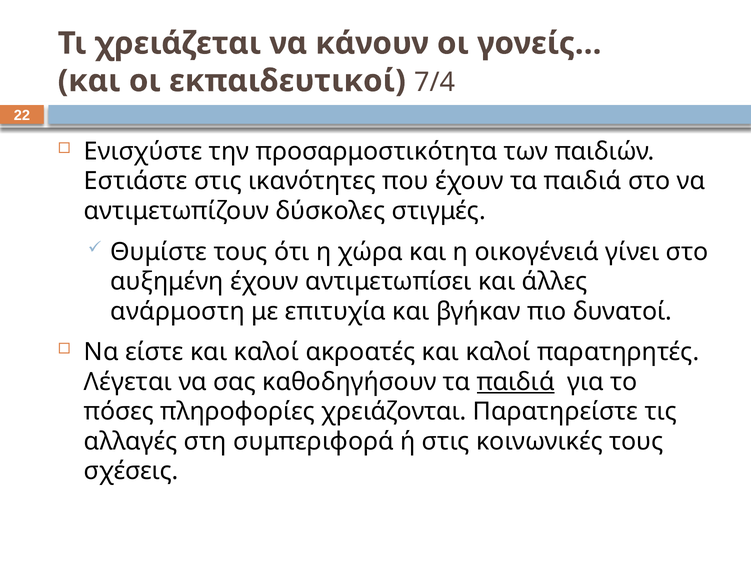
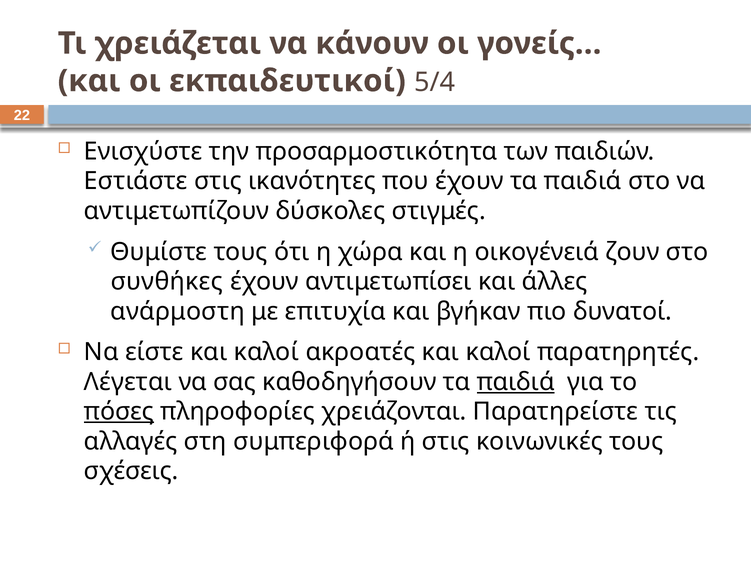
7/4: 7/4 -> 5/4 (435, 82)
γίνει: γίνει -> ζουν (633, 252)
αυξημένη: αυξημένη -> συνθήκες (167, 282)
πόσες underline: none -> present (119, 412)
